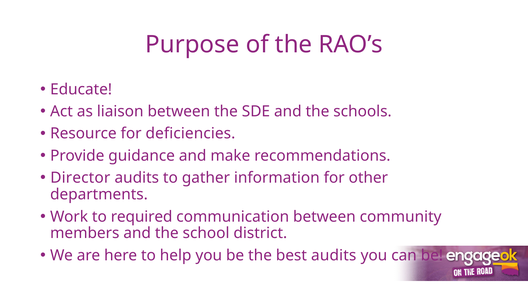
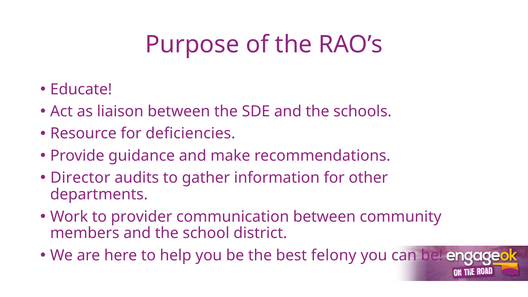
required: required -> provider (142, 217)
best audits: audits -> felony (334, 255)
